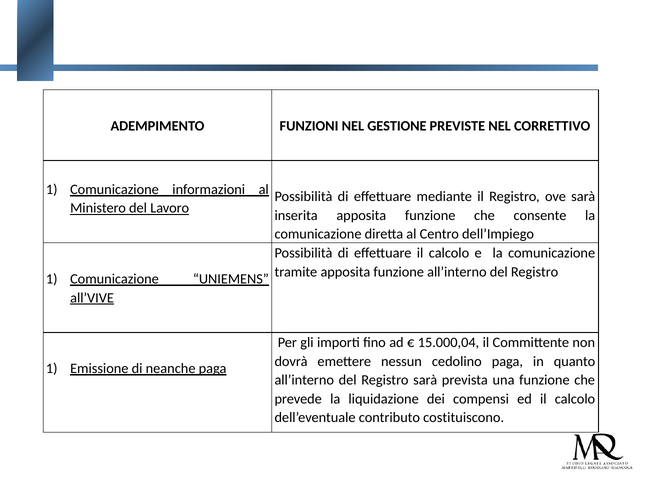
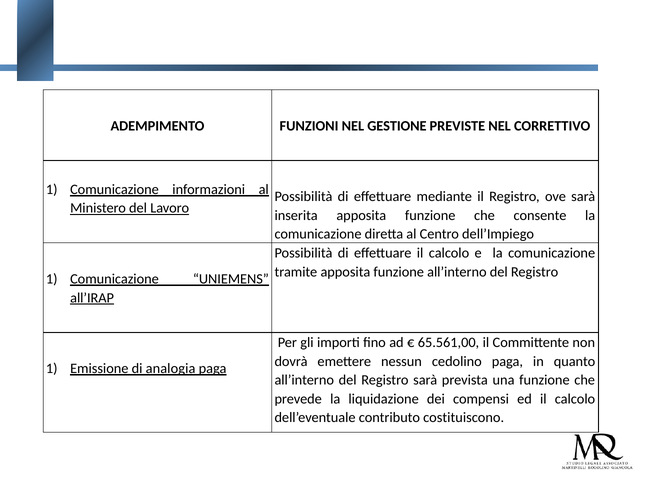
all’VIVE: all’VIVE -> all’IRAP (92, 297)
15.000,04: 15.000,04 -> 65.561,00 (448, 342)
neanche: neanche -> analogia (171, 368)
